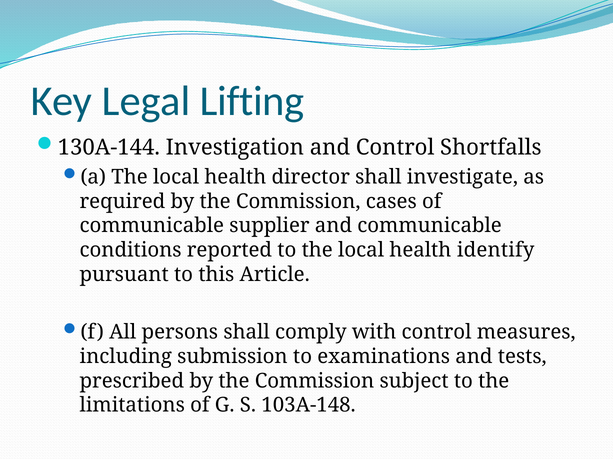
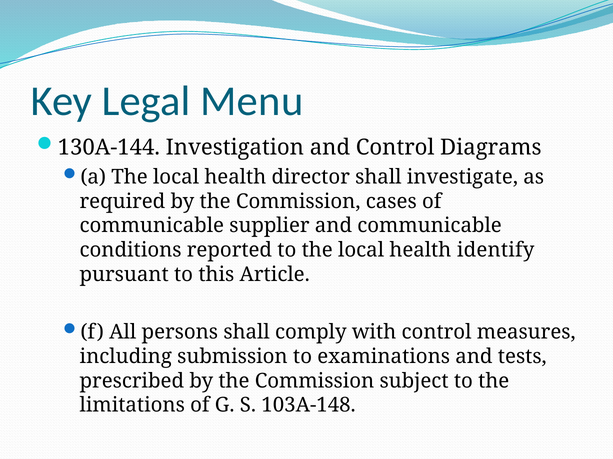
Lifting: Lifting -> Menu (252, 101)
Shortfalls: Shortfalls -> Diagrams (491, 148)
